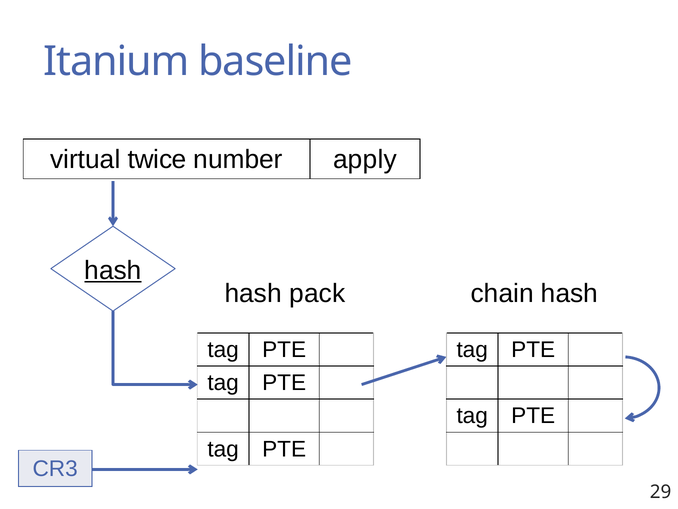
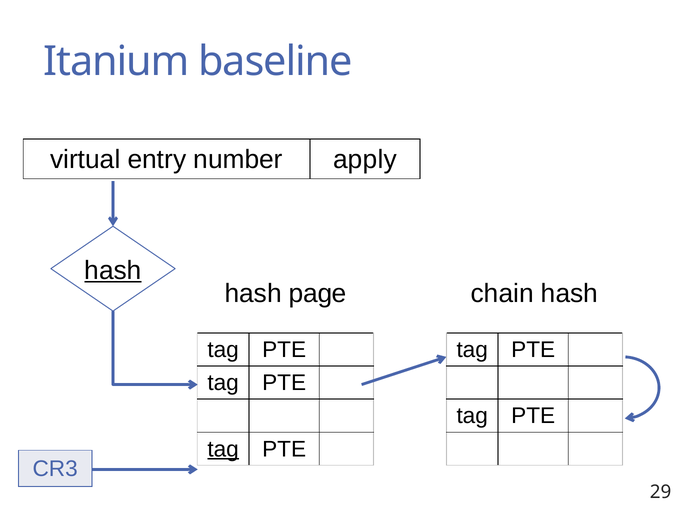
twice: twice -> entry (157, 159)
pack: pack -> page (318, 293)
tag underline: none -> present (223, 449)
